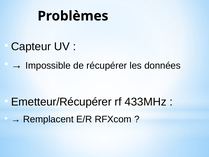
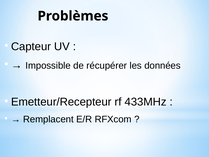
Emetteur/Récupérer: Emetteur/Récupérer -> Emetteur/Recepteur (61, 102)
